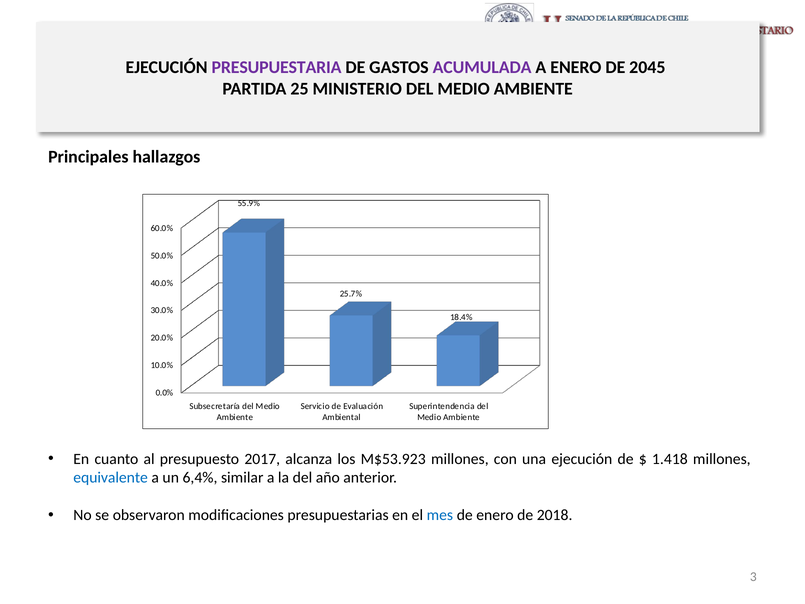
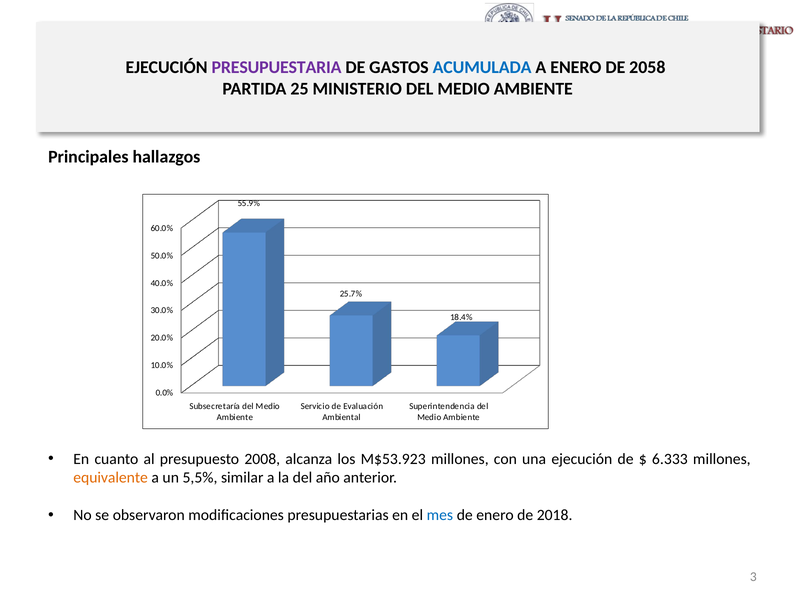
ACUMULADA colour: purple -> blue (482, 68)
2045: 2045 -> 2058 (647, 68)
2017: 2017 -> 2008 (262, 459)
1.418: 1.418 -> 6.333 (670, 459)
equivalente colour: blue -> orange (111, 477)
6,4%: 6,4% -> 5,5% (200, 477)
